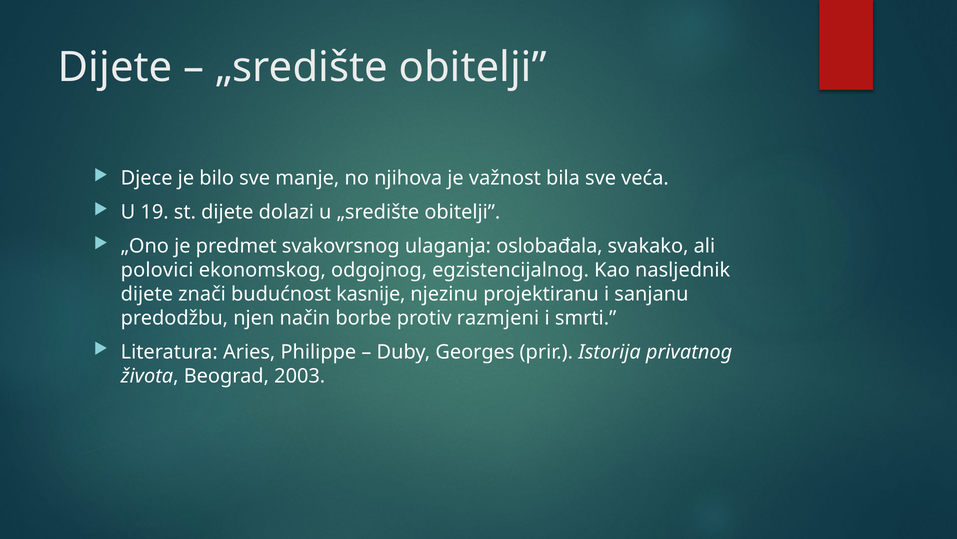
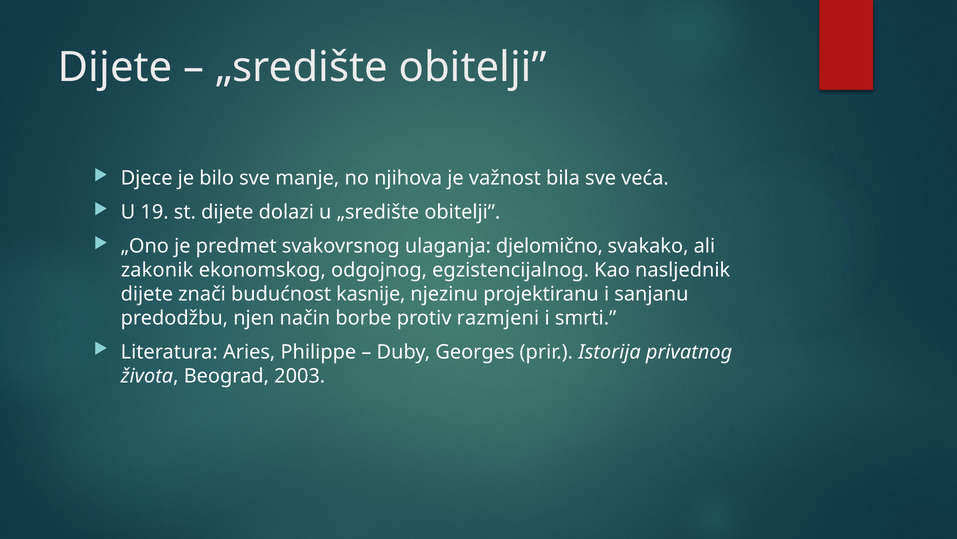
oslobađala: oslobađala -> djelomično (549, 246)
polovici: polovici -> zakonik (157, 270)
